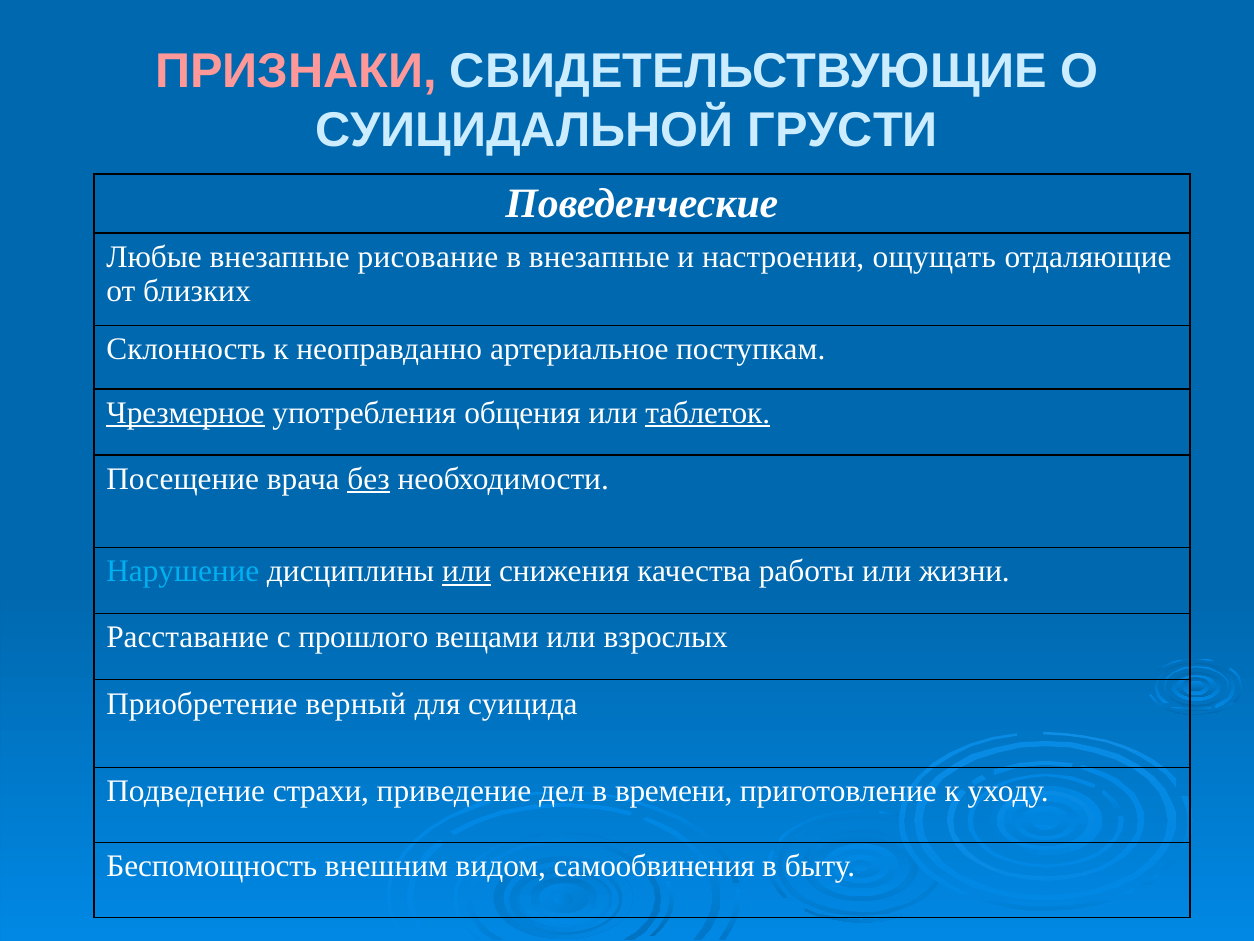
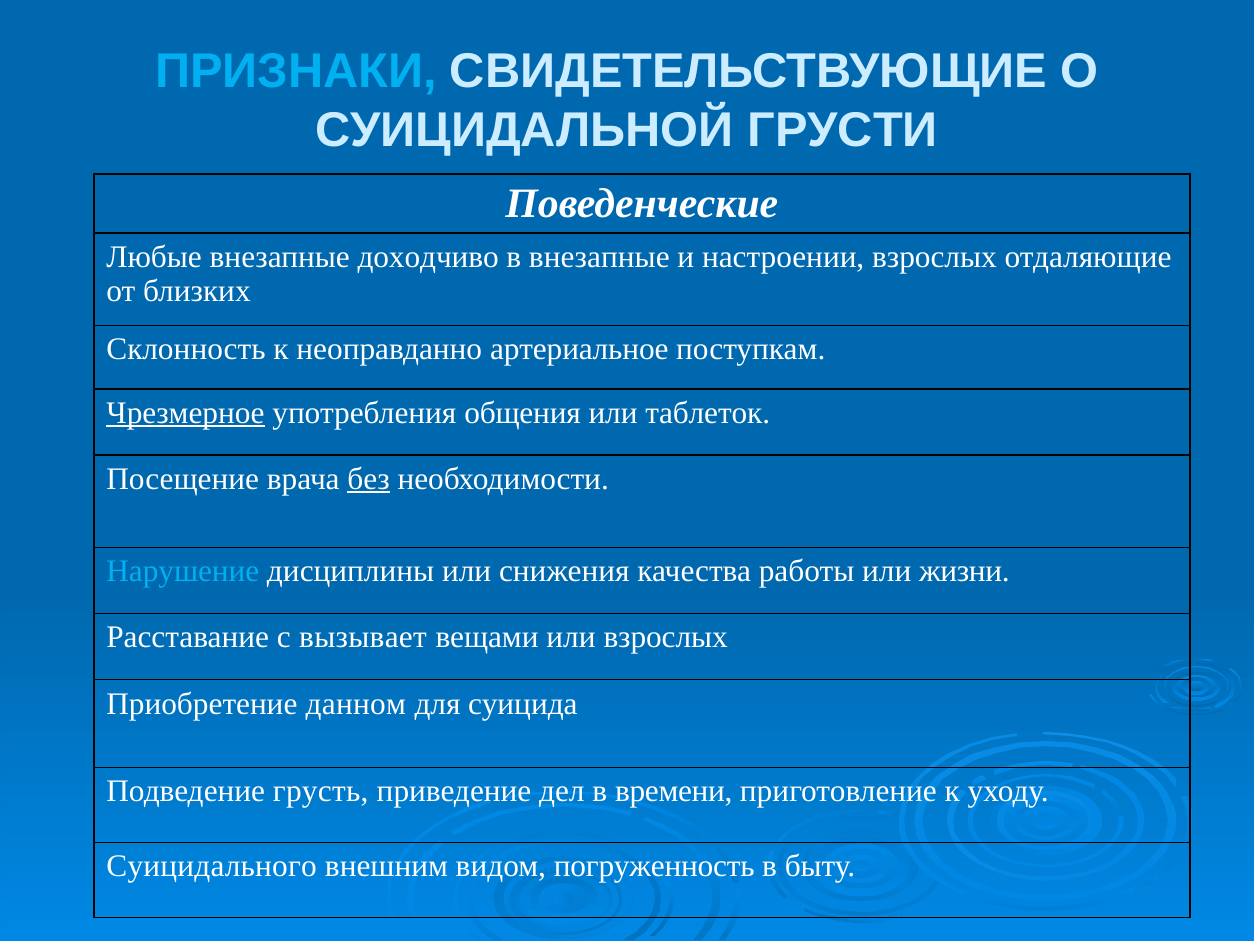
ПРИЗНАКИ colour: pink -> light blue (296, 71)
рисование: рисование -> доходчиво (428, 257)
настроении ощущать: ощущать -> взрослых (934, 257)
таблеток underline: present -> none (708, 413)
или underline: present -> none (467, 571)
прошлого: прошлого -> вызывает (363, 637)
верный: верный -> данном (356, 703)
страхи: страхи -> грусть (321, 791)
Беспомощность: Беспомощность -> Суицидального (212, 866)
самообвинения: самообвинения -> погруженность (654, 866)
